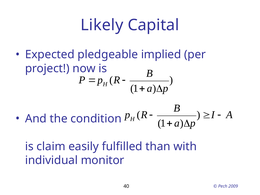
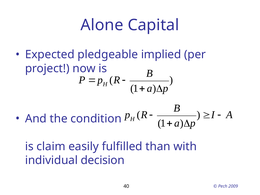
Likely: Likely -> Alone (102, 25)
monitor: monitor -> decision (103, 160)
